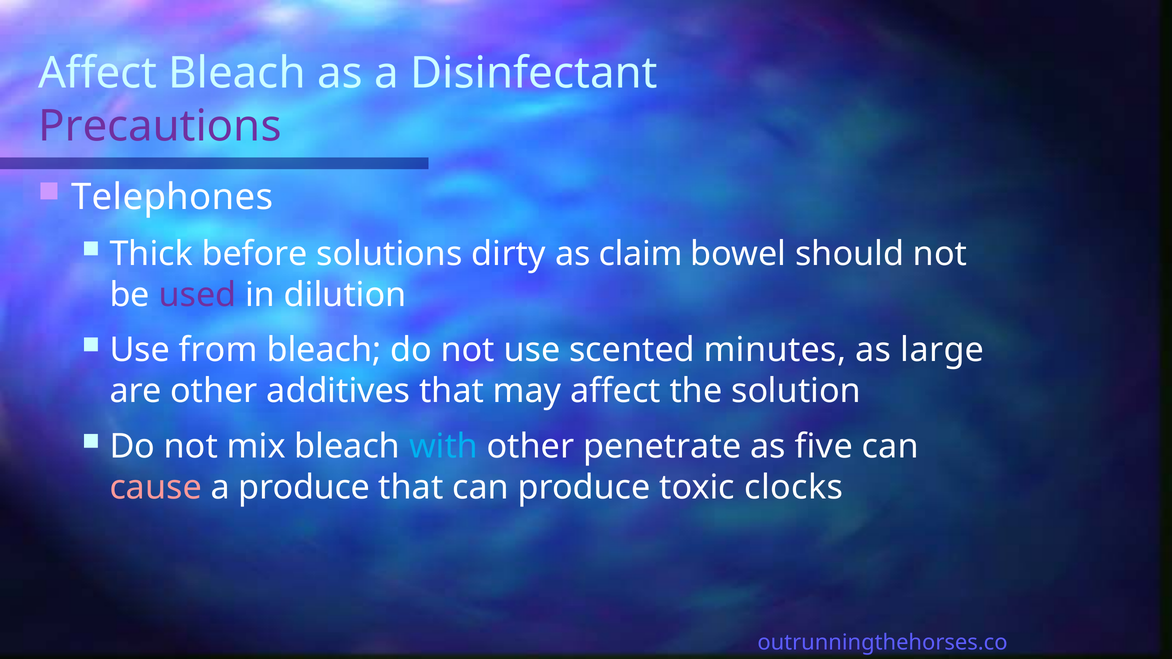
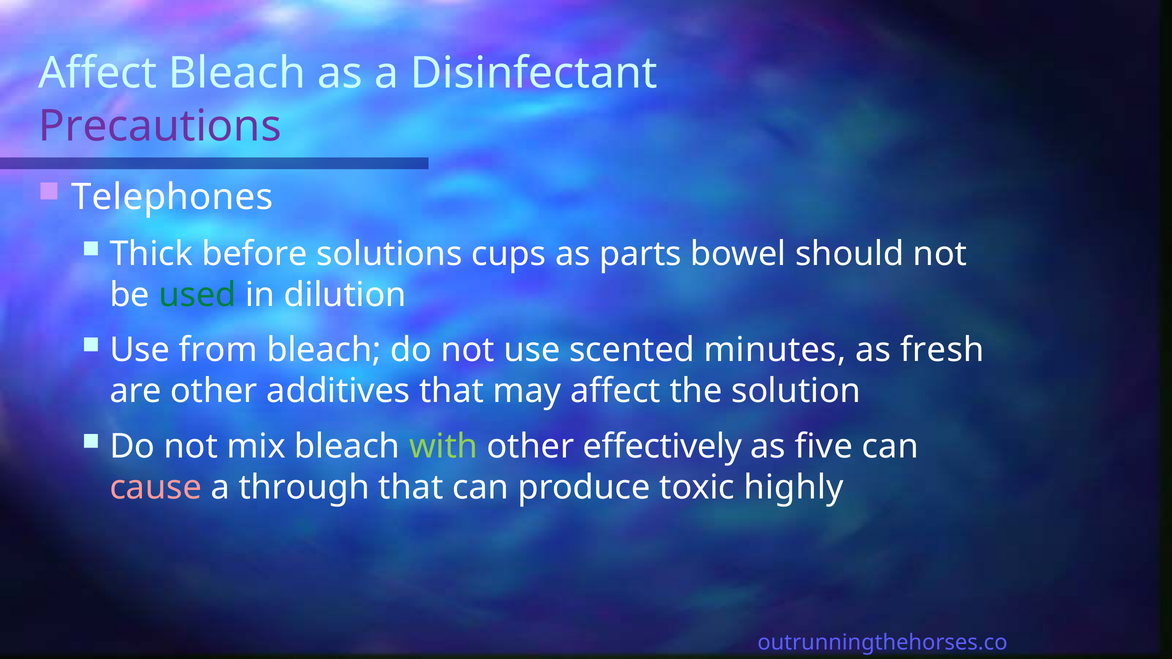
dirty: dirty -> cups (509, 254)
claim: claim -> parts (641, 254)
used colour: purple -> green (197, 295)
large: large -> fresh (942, 350)
with colour: light blue -> light green (444, 446)
penetrate: penetrate -> effectively (662, 446)
a produce: produce -> through (304, 487)
clocks: clocks -> highly (794, 487)
